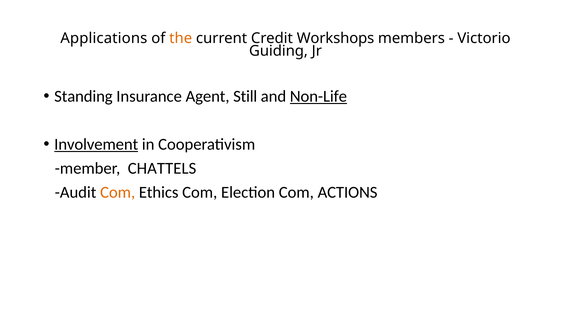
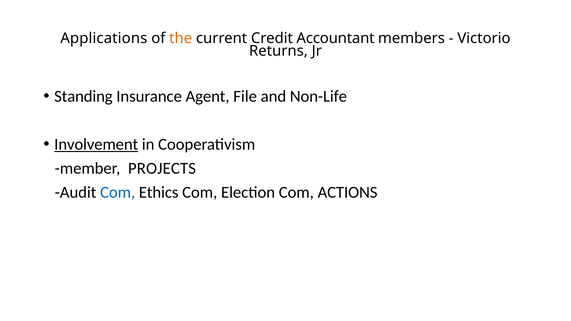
Workshops: Workshops -> Accountant (336, 38)
Guiding: Guiding -> Returns (278, 51)
Still: Still -> File (245, 97)
Non-Life underline: present -> none (318, 97)
CHATTELS: CHATTELS -> PROJECTS (162, 168)
Com colour: orange -> blue (118, 192)
